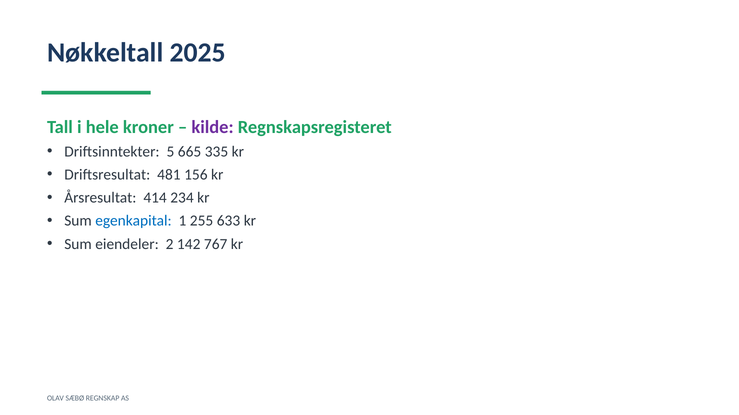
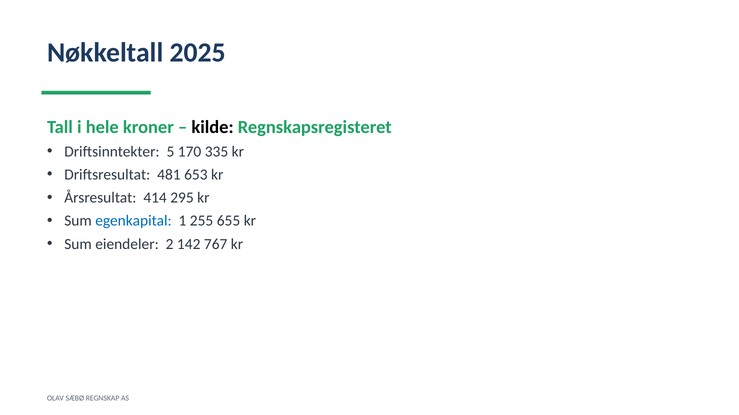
kilde colour: purple -> black (213, 127)
665: 665 -> 170 (190, 152)
156: 156 -> 653 (196, 175)
234: 234 -> 295 (182, 198)
633: 633 -> 655 (229, 221)
